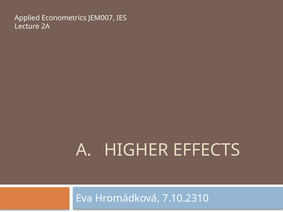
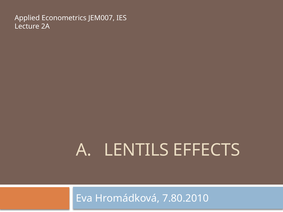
HIGHER: HIGHER -> LENTILS (136, 150)
7.10.2310: 7.10.2310 -> 7.80.2010 (186, 199)
